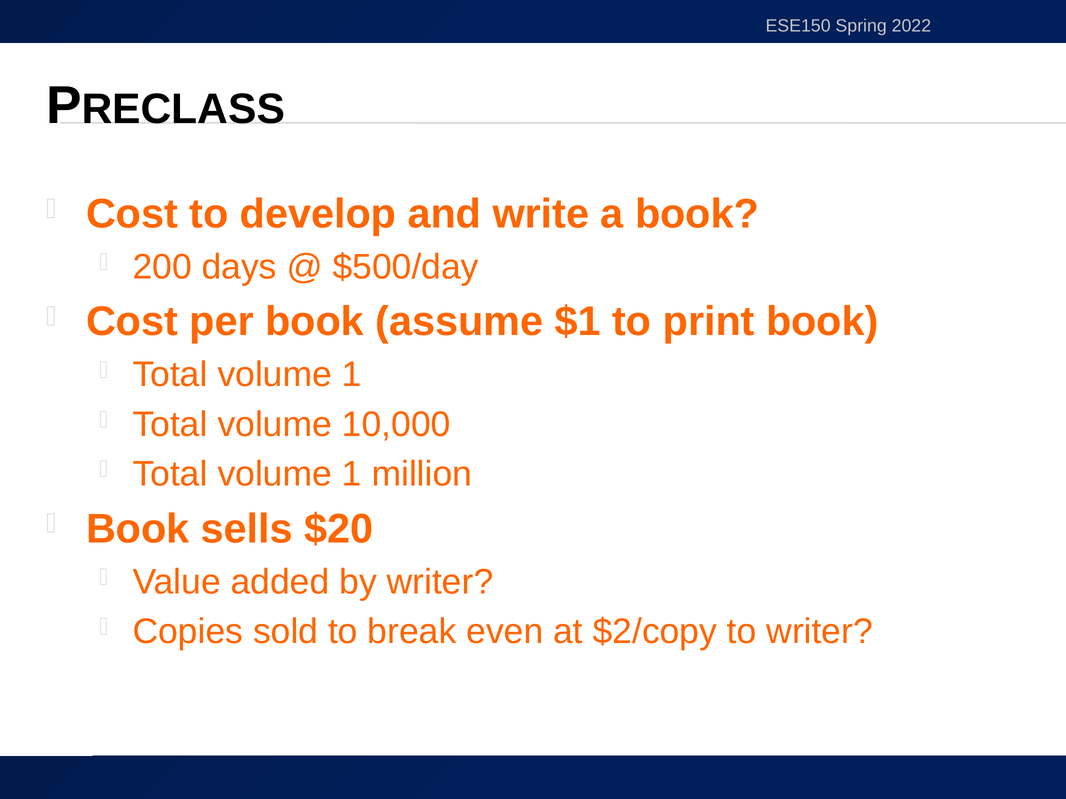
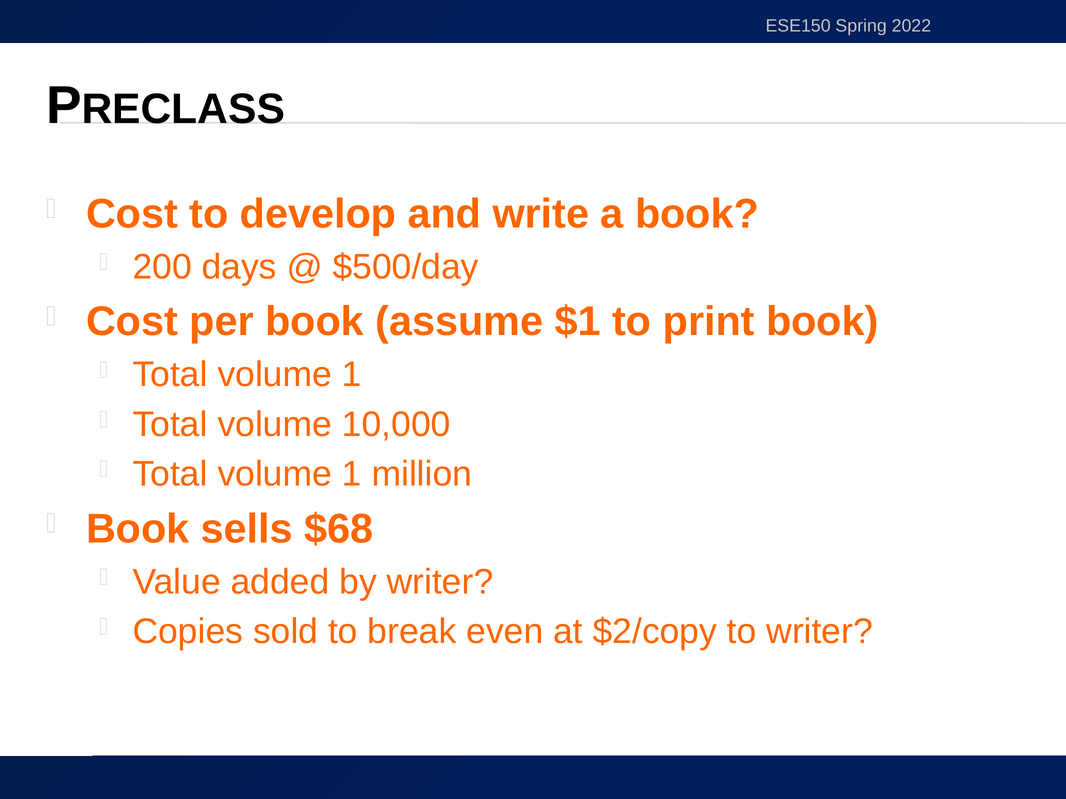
$20: $20 -> $68 (339, 529)
